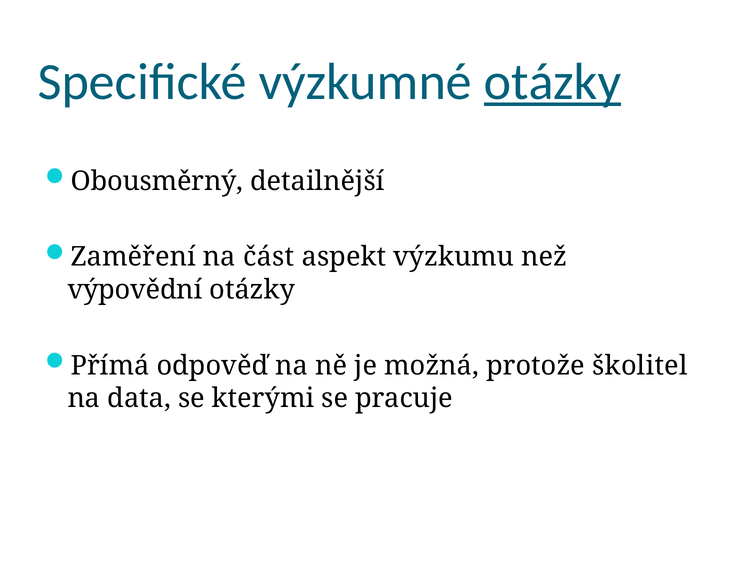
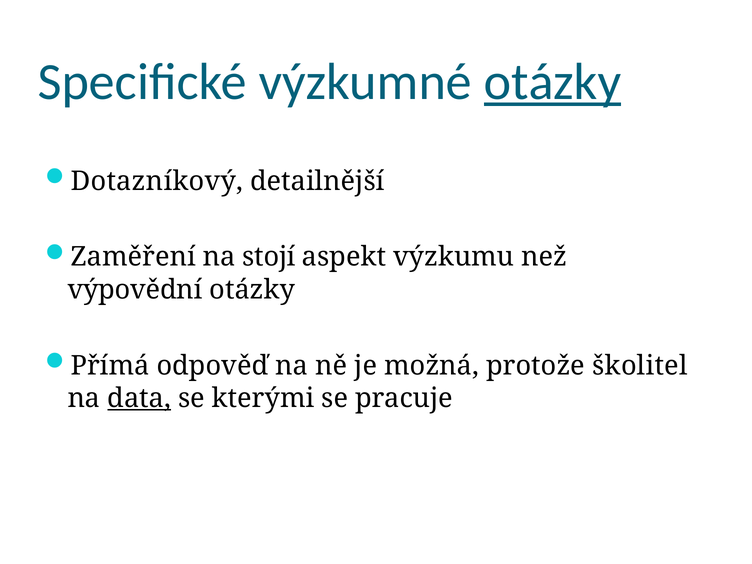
Obousměrný: Obousměrný -> Dotazníkový (157, 181)
část: část -> stojí (269, 257)
data underline: none -> present (139, 398)
